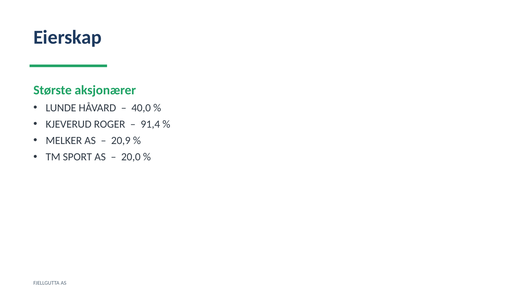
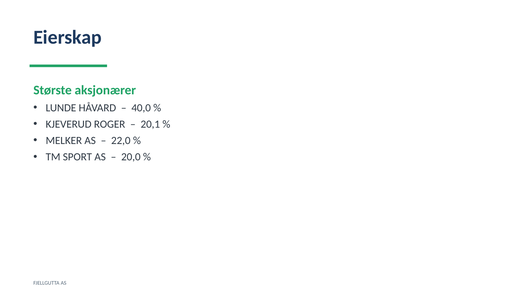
91,4: 91,4 -> 20,1 (150, 124)
20,9: 20,9 -> 22,0 (121, 141)
